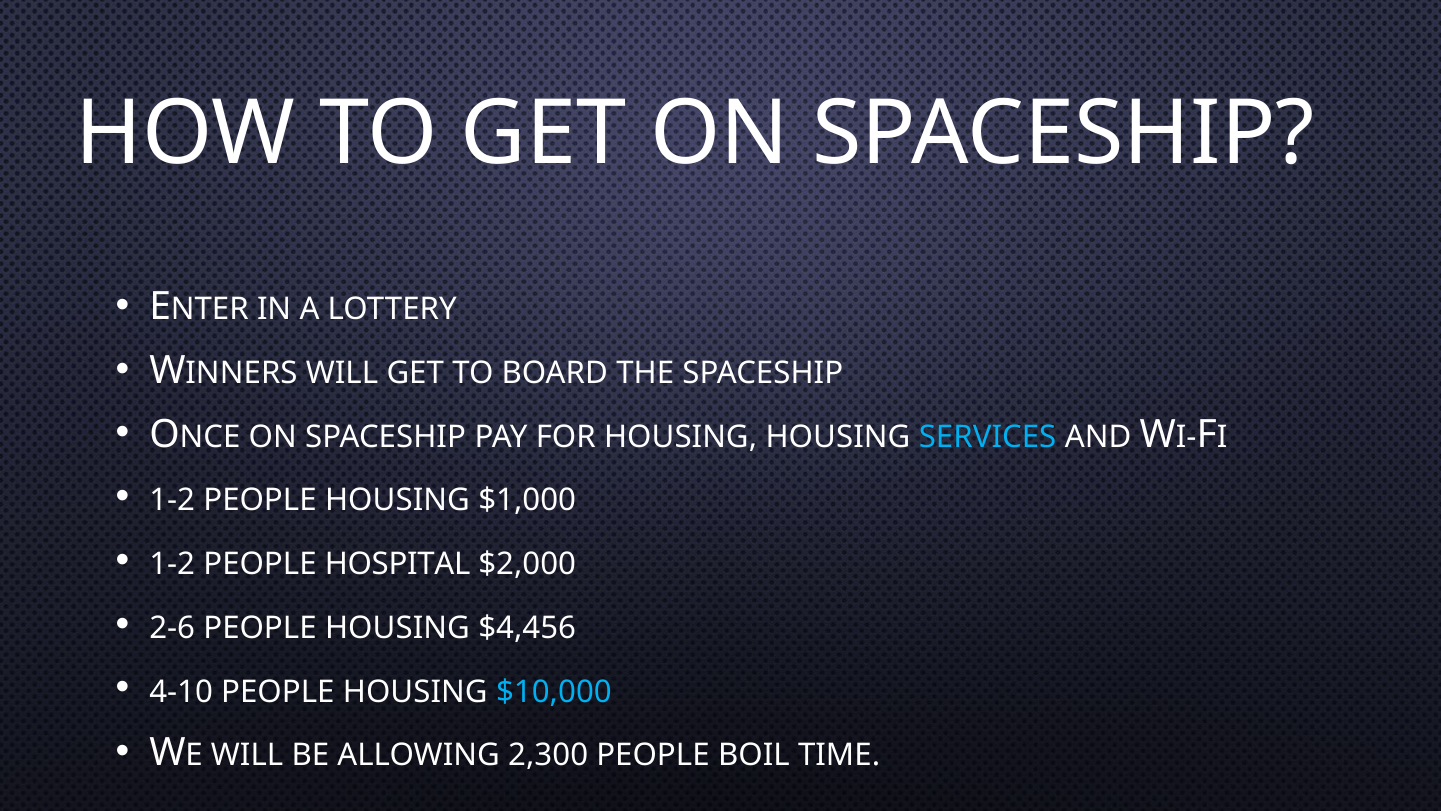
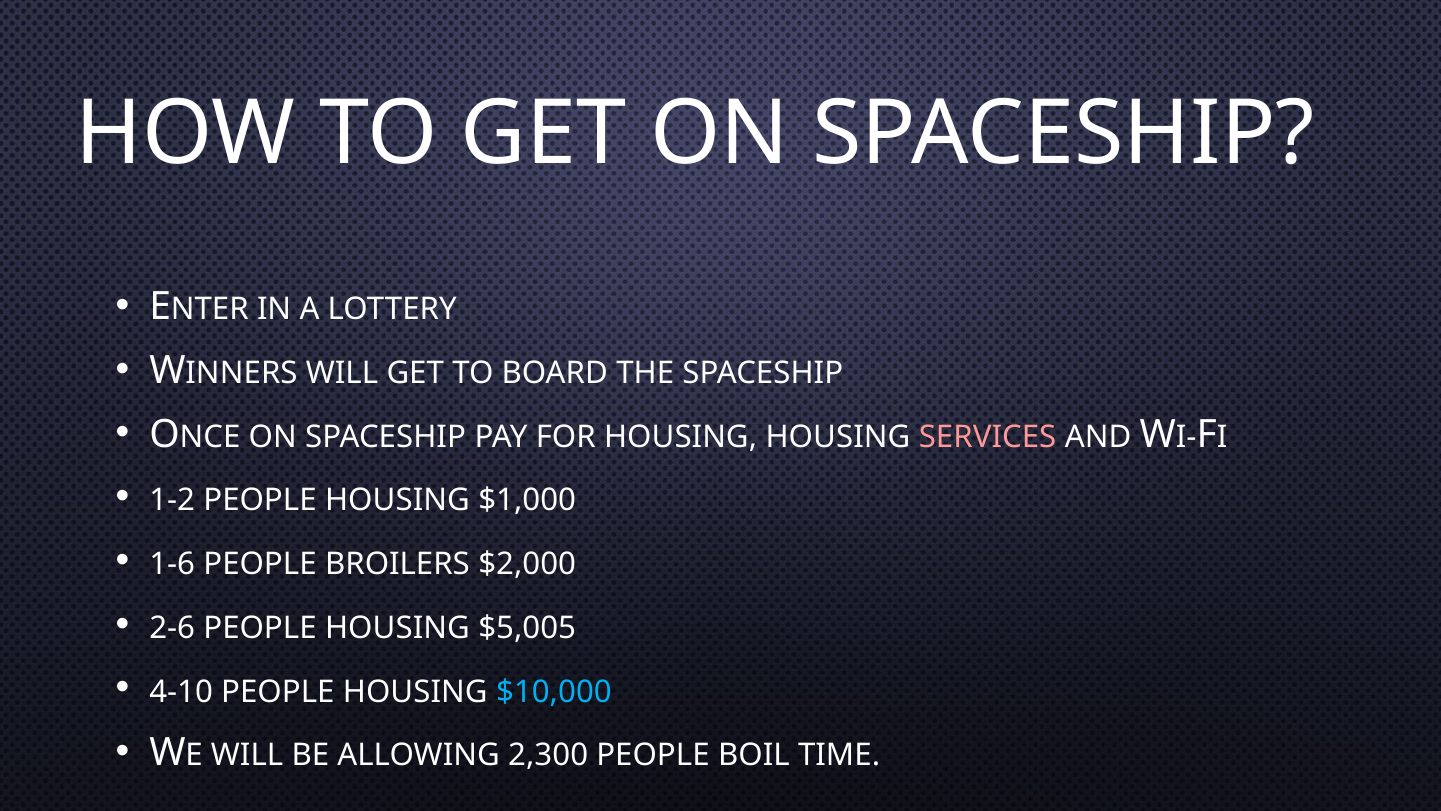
SERVICES colour: light blue -> pink (988, 436)
1-2: 1-2 -> 1-6 (172, 564)
HOSPITAL: HOSPITAL -> BROILERS (397, 564)
$4,456: $4,456 -> $5,005 (527, 628)
